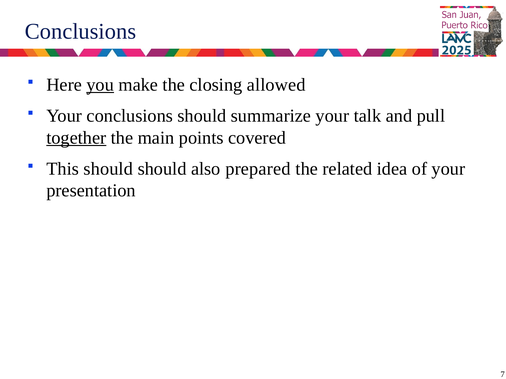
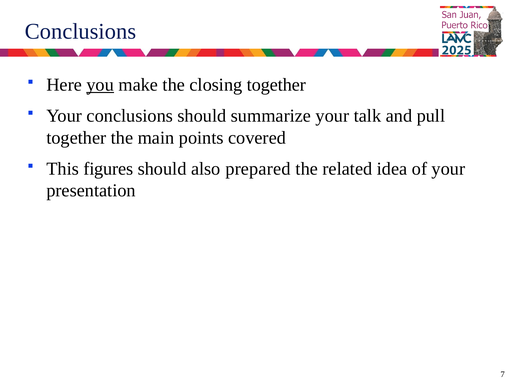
closing allowed: allowed -> together (276, 85)
together underline: present -> none (76, 138)
This should: should -> figures (108, 169)
